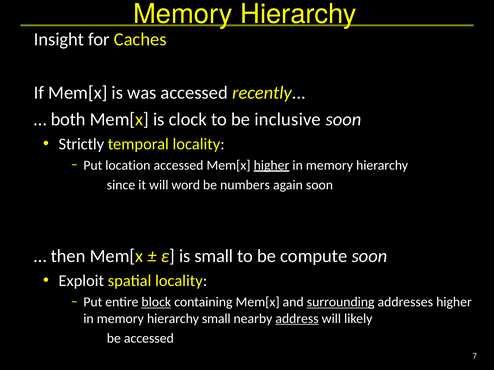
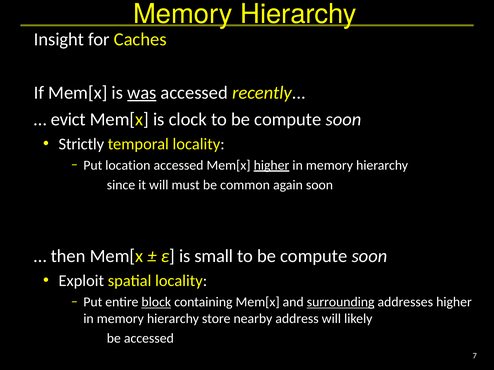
was underline: none -> present (142, 93)
both: both -> evict (68, 120)
inclusive: inclusive -> compute (288, 120)
word: word -> must (186, 185)
numbers: numbers -> common (245, 185)
hierarchy small: small -> store (216, 319)
address underline: present -> none (297, 319)
